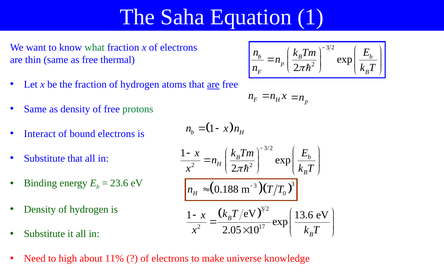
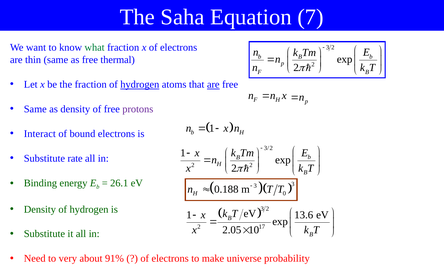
Equation 1: 1 -> 7 (311, 17)
hydrogen underline: none -> present (140, 85)
protons colour: green -> purple (138, 109)
Substitute that: that -> rate (75, 159)
23.6: 23.6 -> 26.1 (119, 183)
high: high -> very (68, 259)
11%: 11% -> 91% (114, 259)
knowledge: knowledge -> probability (287, 259)
